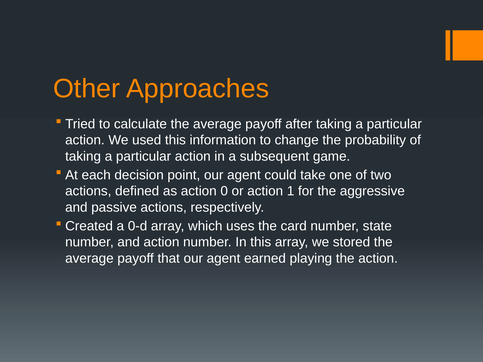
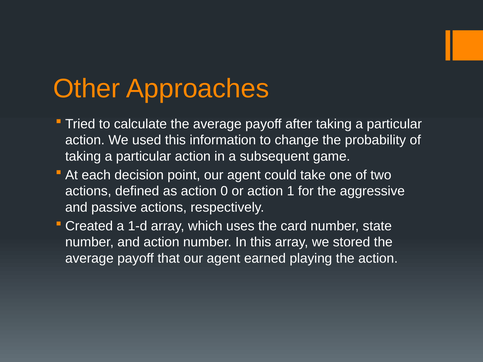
0-d: 0-d -> 1-d (138, 226)
